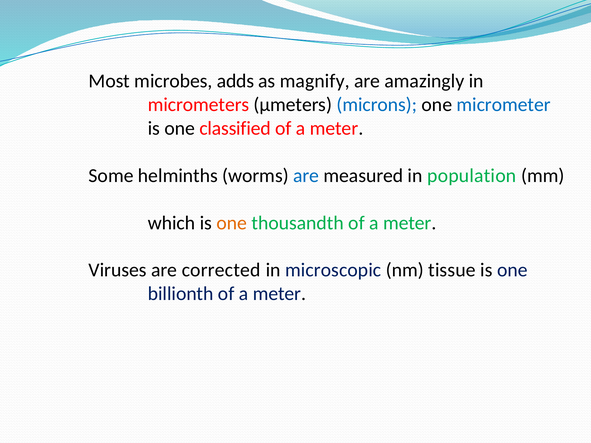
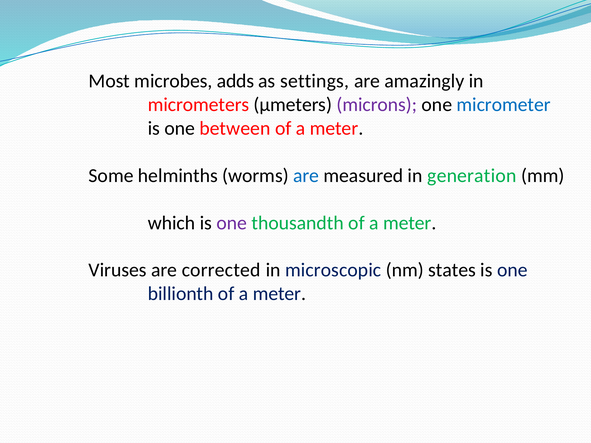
magnify: magnify -> settings (315, 81)
microns colour: blue -> purple (377, 105)
classified: classified -> between (235, 128)
population: population -> generation (472, 176)
one colour: orange -> purple (232, 223)
tissue: tissue -> states (452, 270)
